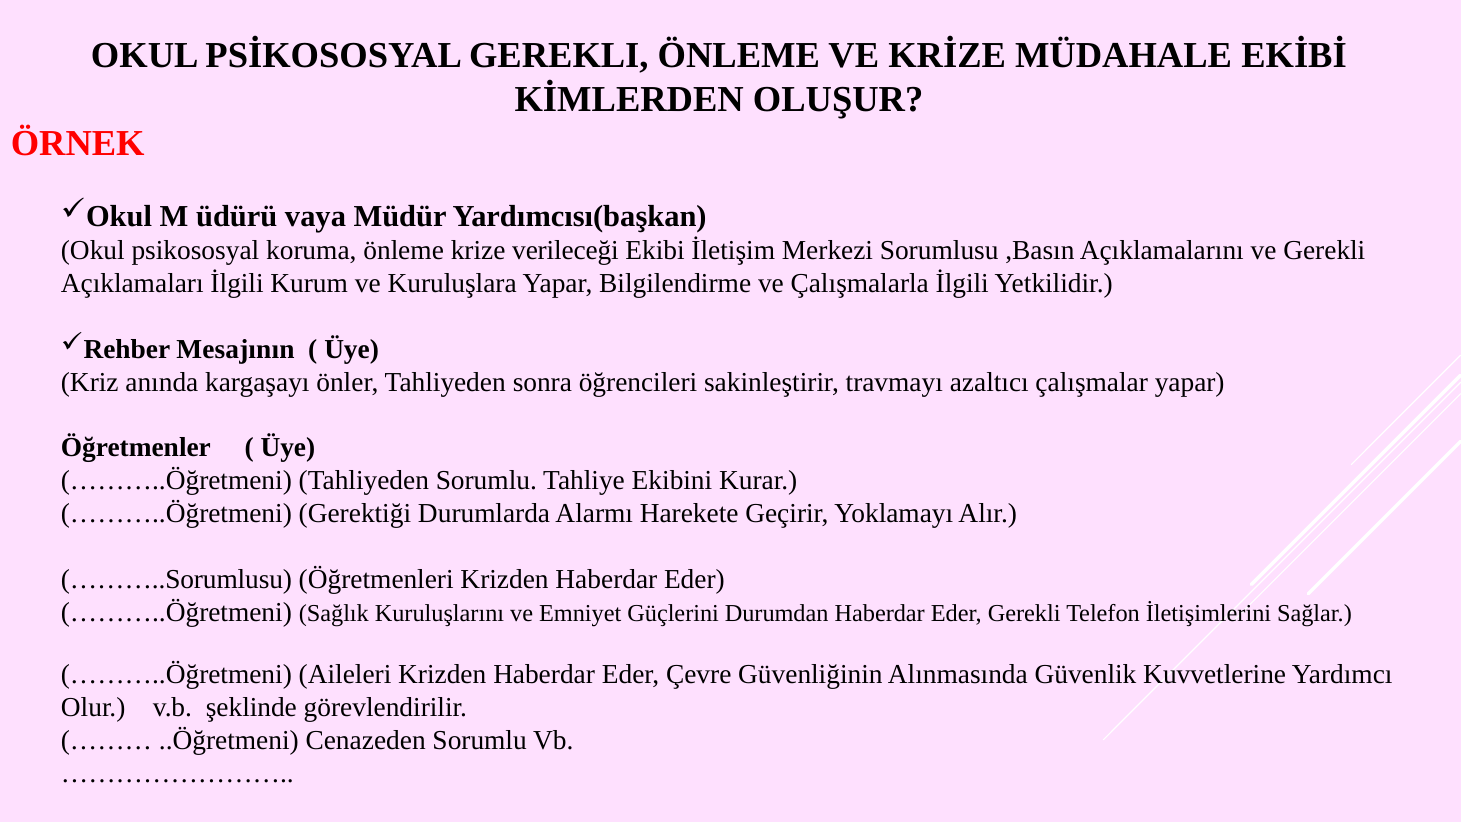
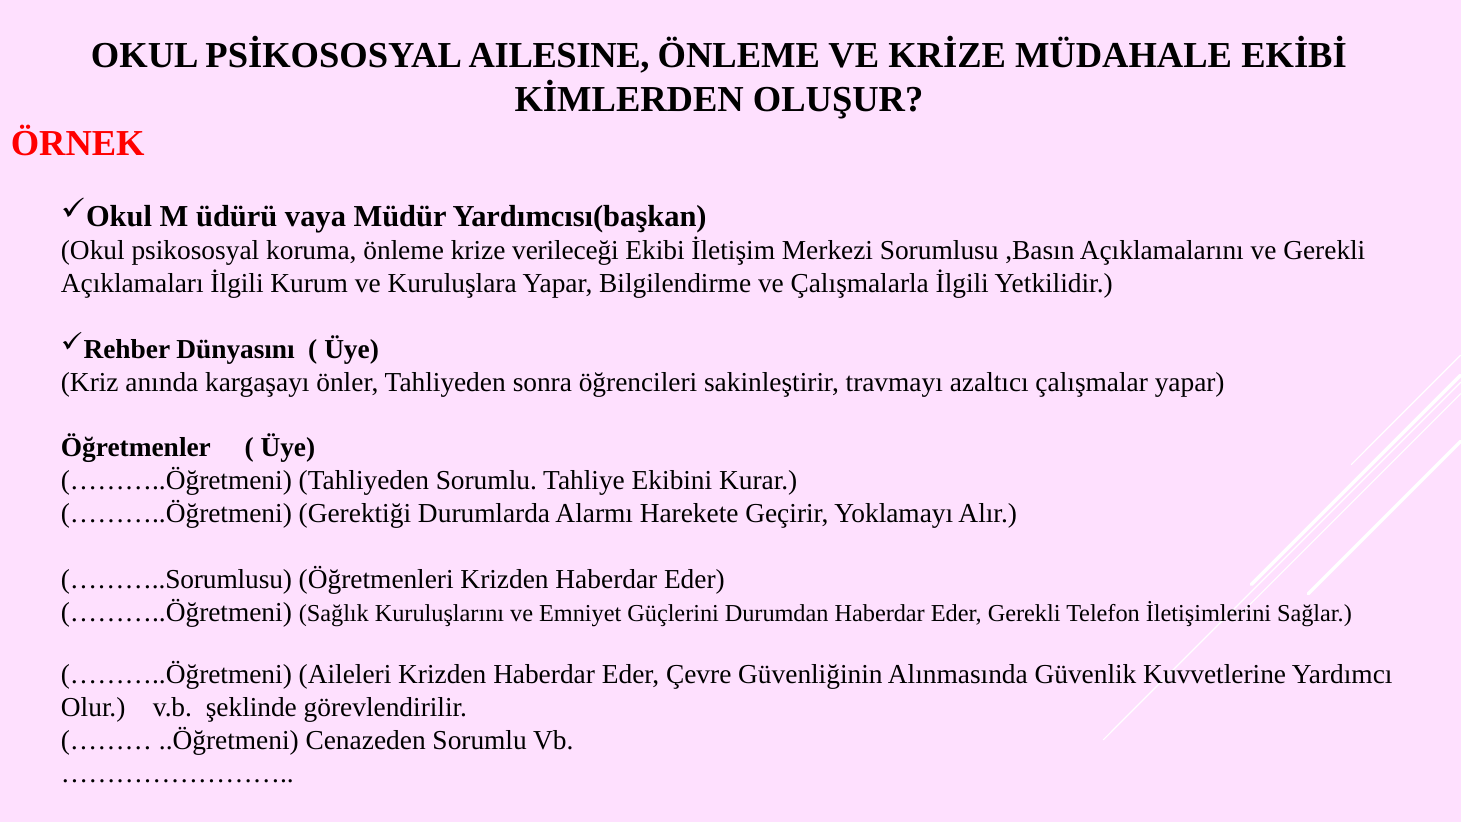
PSİKOSOSYAL GEREKLI: GEREKLI -> AILESINE (559, 55)
Mesajının: Mesajının -> Dünyasını (236, 349)
